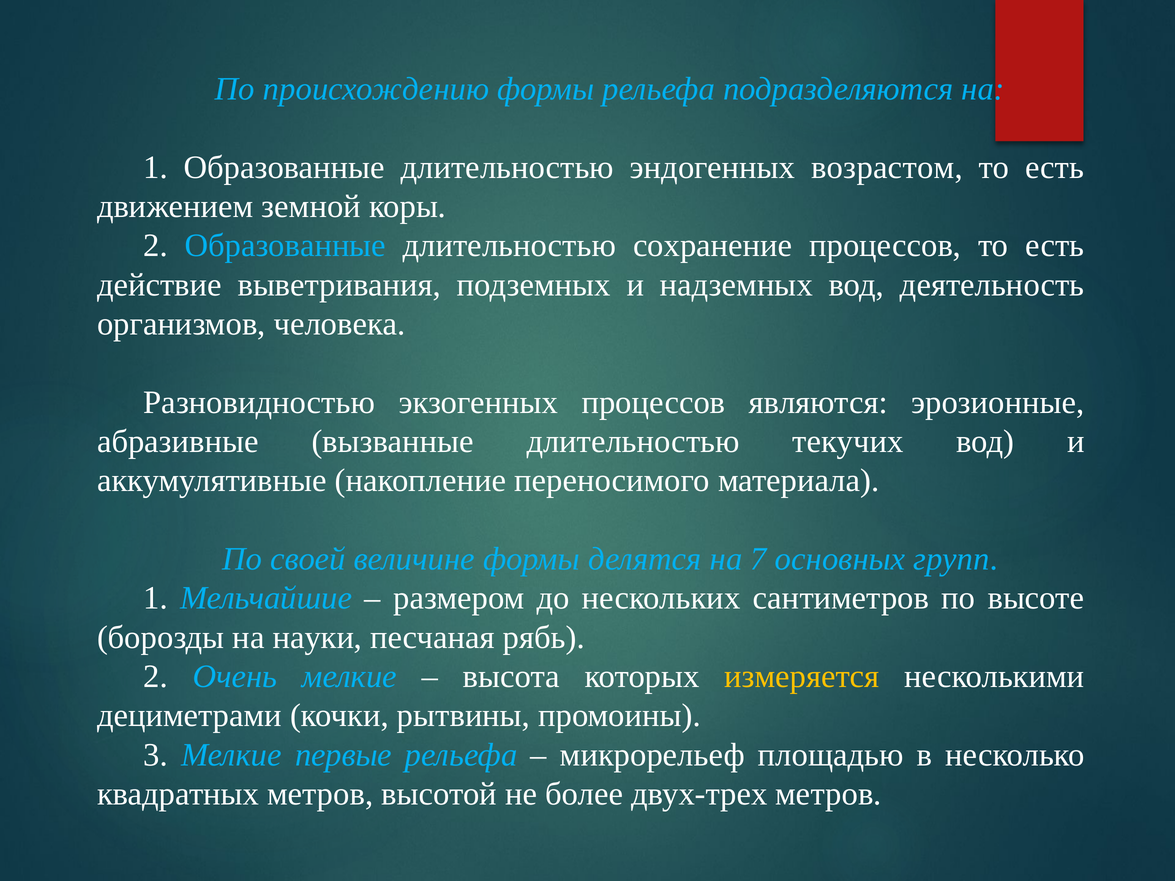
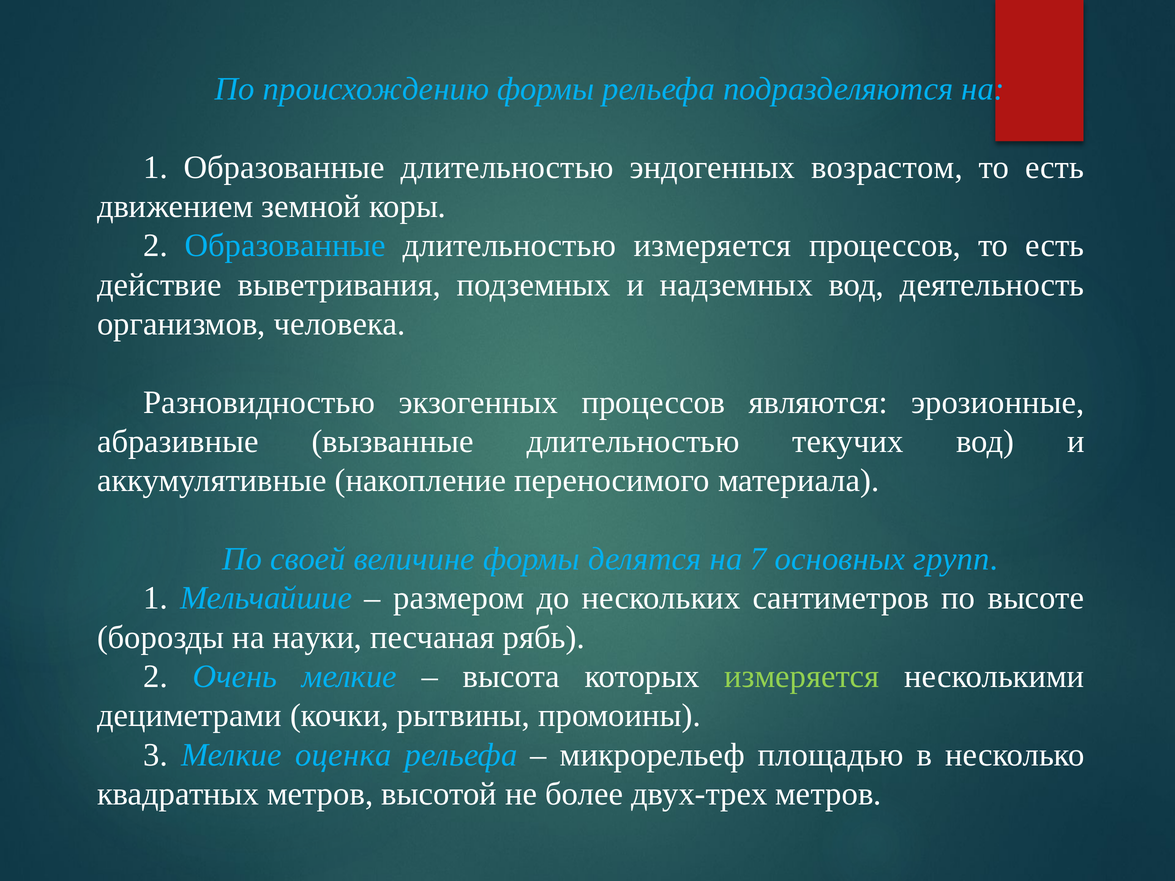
длительностью сохранение: сохранение -> измеряется (712, 246)
измеряется colour: yellow -> light green (802, 677)
первые: первые -> оценка (343, 755)
